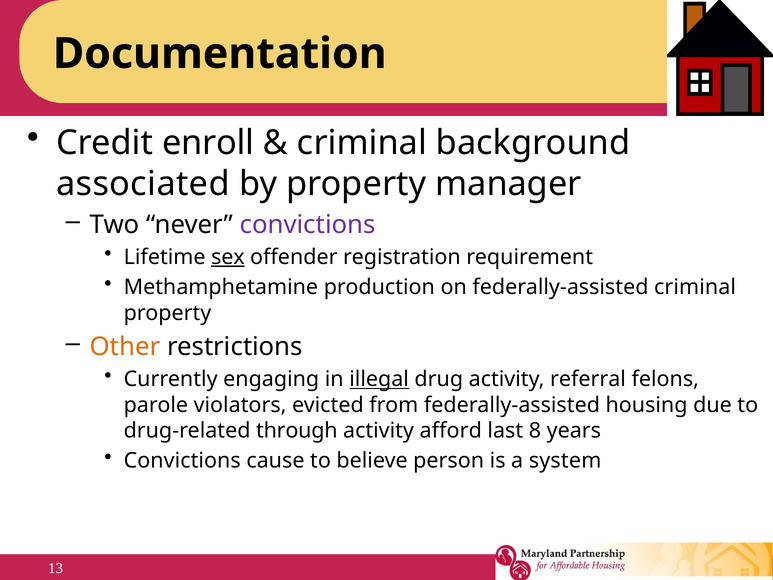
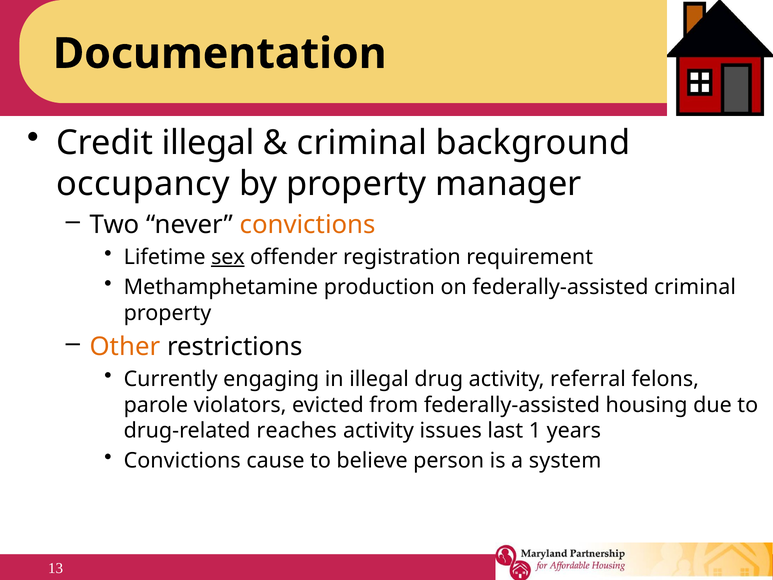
Credit enroll: enroll -> illegal (208, 143)
associated: associated -> occupancy (143, 184)
convictions colour: purple -> orange (308, 225)
illegal underline: present -> none (379, 379)
through: through -> reaches (297, 431)
afford: afford -> issues (451, 431)
8: 8 -> 1 (535, 431)
